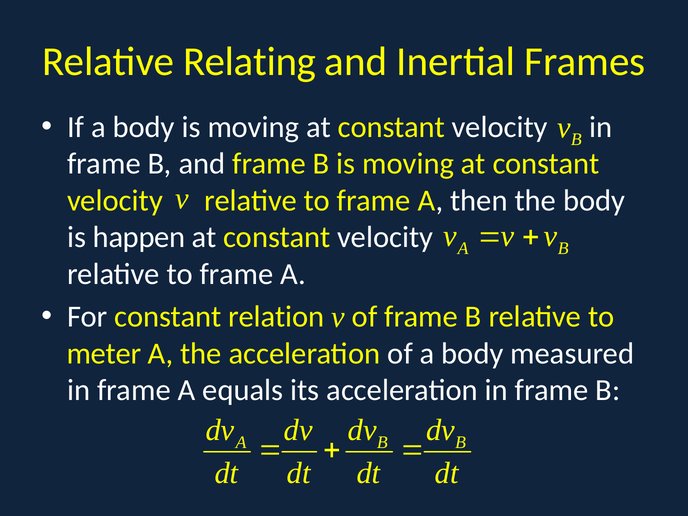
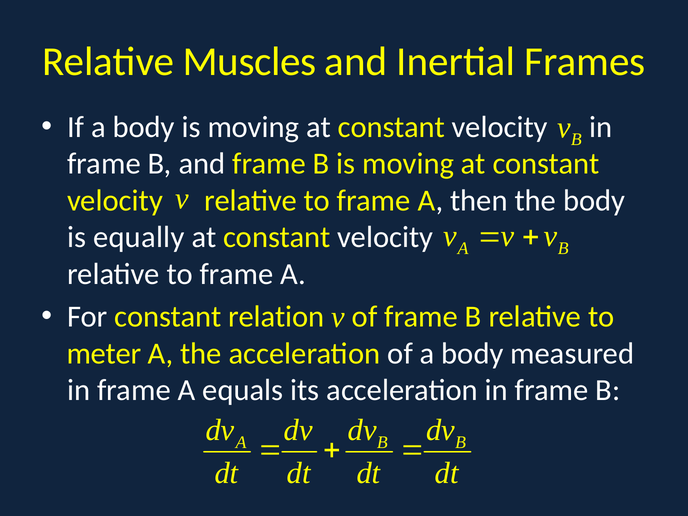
Relating: Relating -> Muscles (250, 62)
happen: happen -> equally (139, 237)
